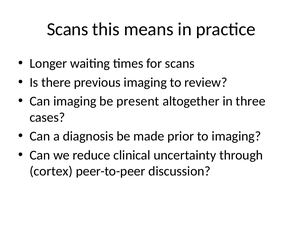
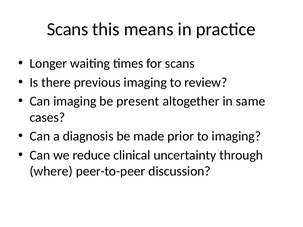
three: three -> same (251, 101)
cortex: cortex -> where (51, 171)
